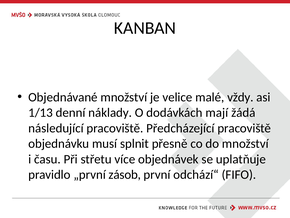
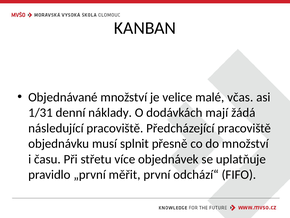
vždy: vždy -> včas (240, 97)
1/13: 1/13 -> 1/31 (41, 112)
zásob: zásob -> měřit (125, 174)
